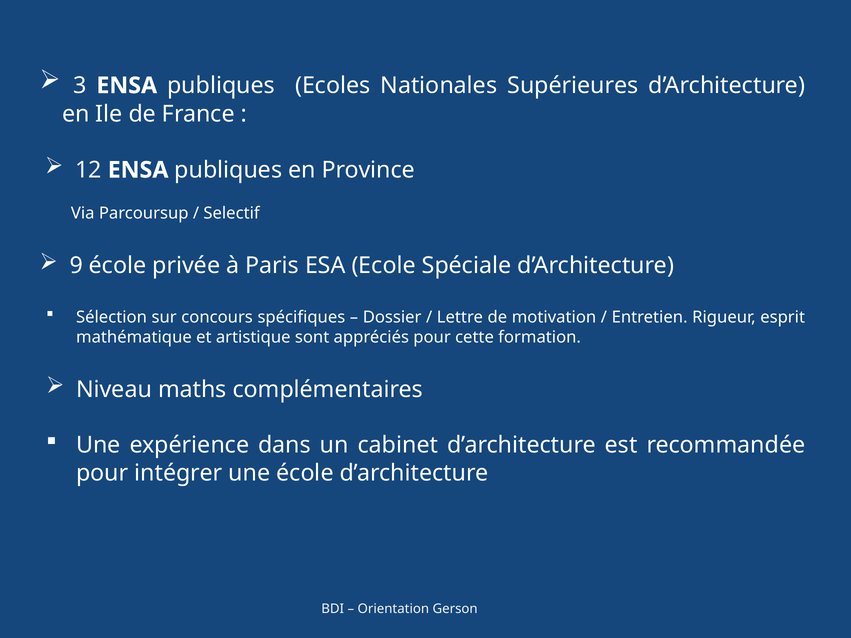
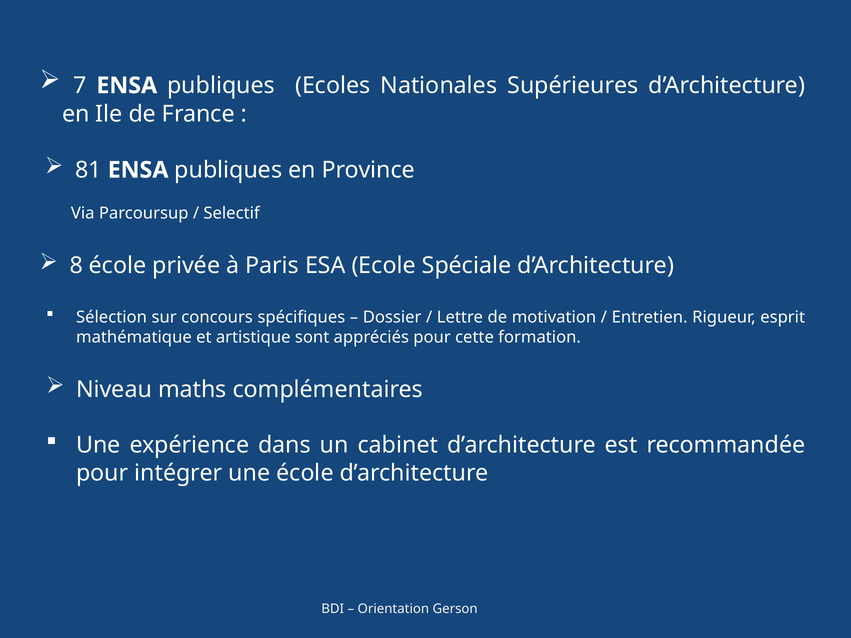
3: 3 -> 7 (80, 86)
12: 12 -> 81 (88, 170)
9: 9 -> 8 (76, 266)
